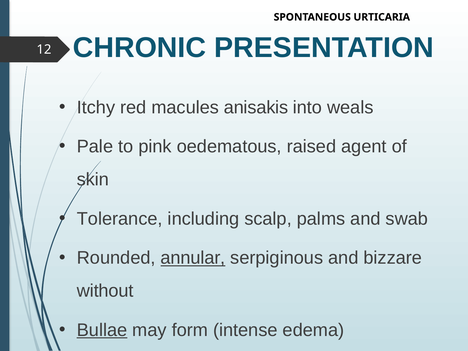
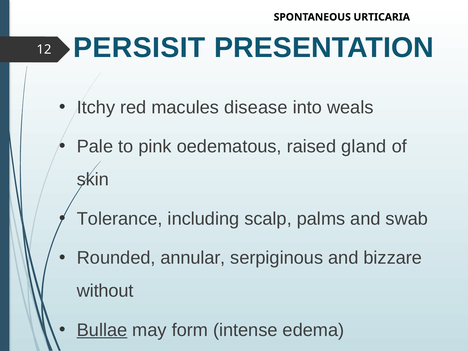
CHRONIC: CHRONIC -> PERSISIT (139, 48)
anisakis: anisakis -> disease (256, 107)
agent: agent -> gland (364, 147)
annular underline: present -> none (193, 258)
